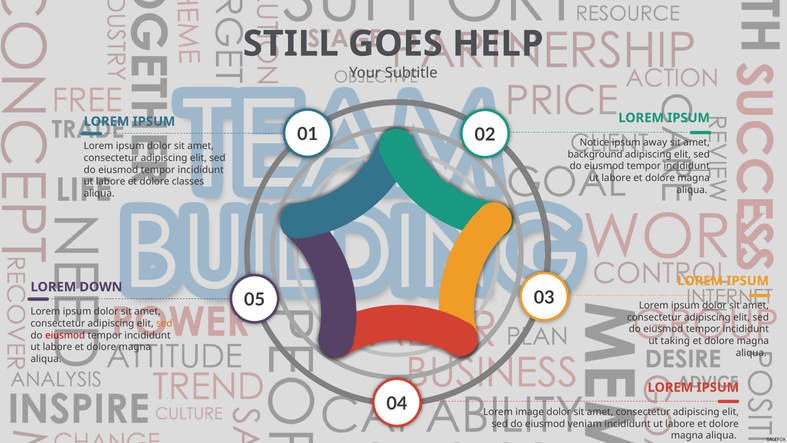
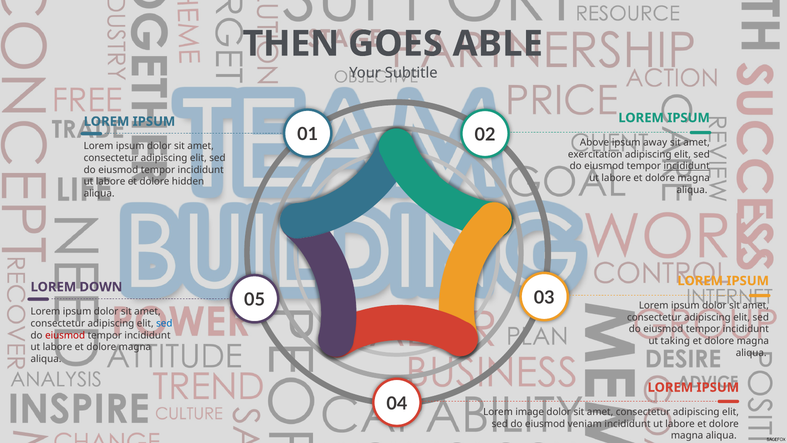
STILL: STILL -> THEN (291, 44)
HELP: HELP -> ABLE (498, 44)
Notice: Notice -> Above (594, 142)
background: background -> exercitation (595, 154)
classes: classes -> hidden (188, 181)
dolor underline: present -> none (714, 305)
sed colour: orange -> blue (164, 323)
